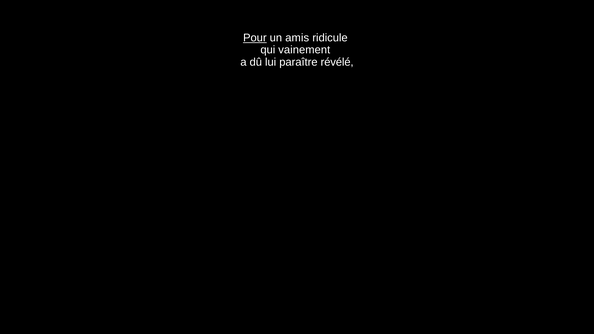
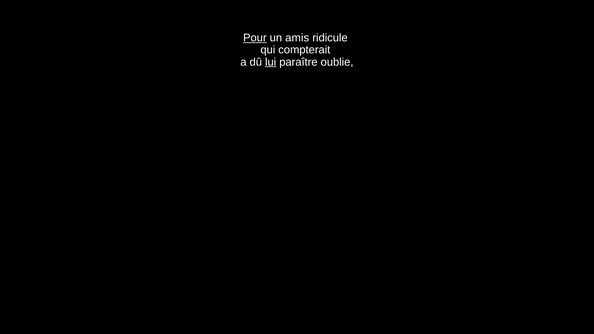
vainement: vainement -> compterait (304, 50)
lui underline: none -> present (271, 62)
révélé: révélé -> oublie (337, 62)
